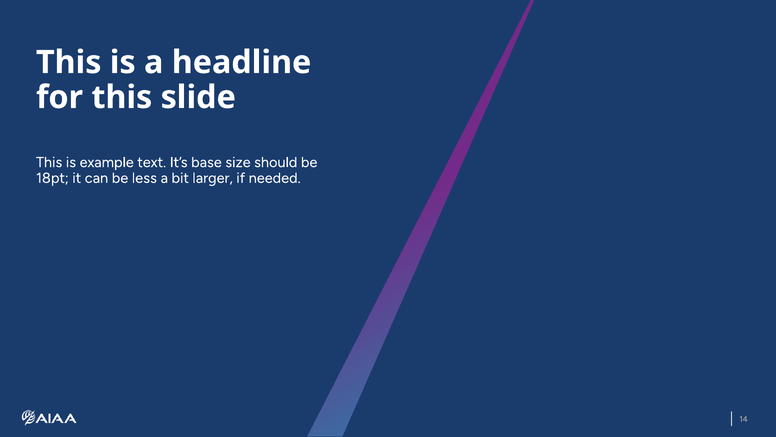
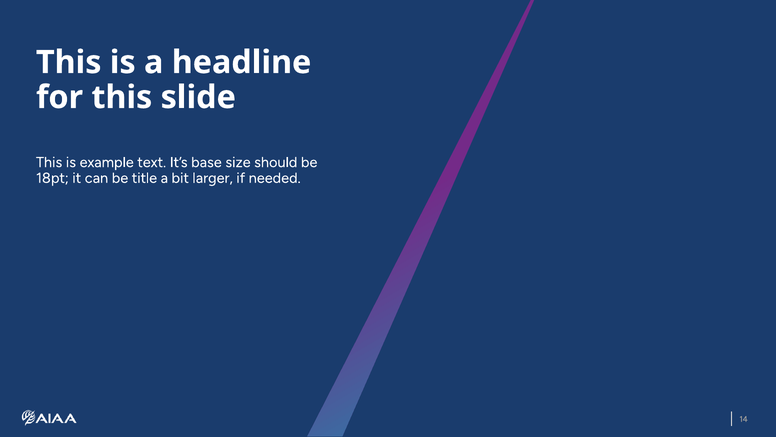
less: less -> title (144, 178)
